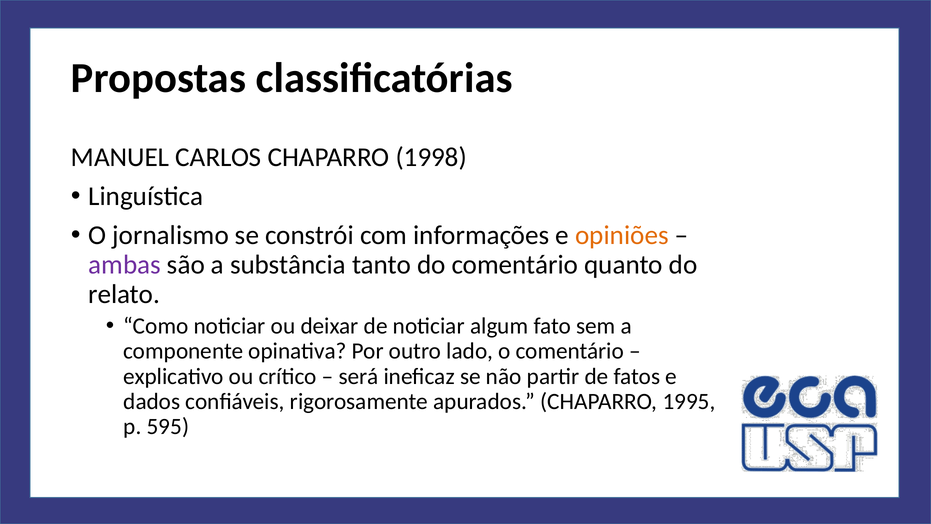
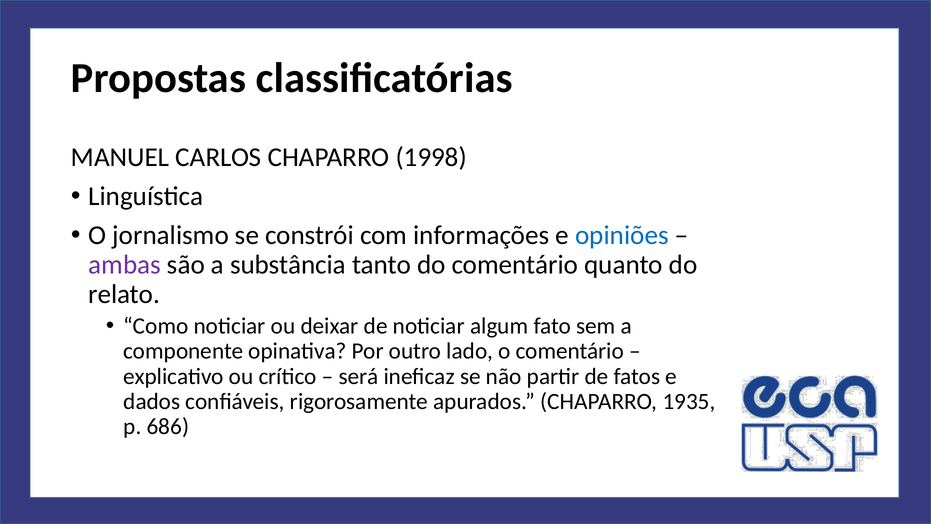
opiniões colour: orange -> blue (622, 235)
1995: 1995 -> 1935 (689, 401)
595: 595 -> 686 (168, 426)
